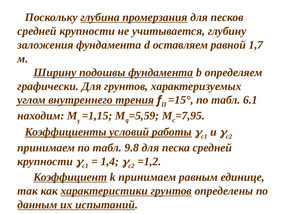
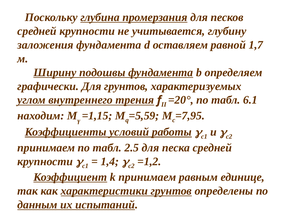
=15°: =15° -> =20° (181, 100)
9.8: 9.8 -> 2.5 (132, 147)
